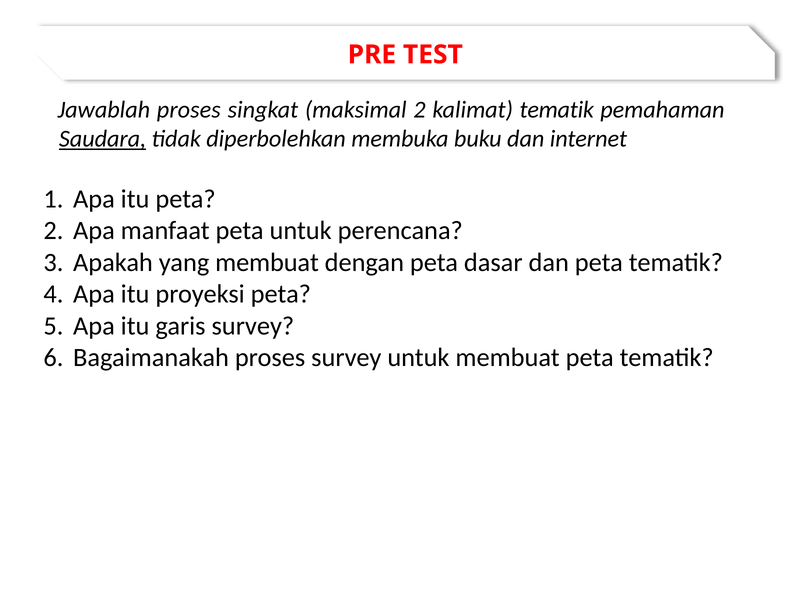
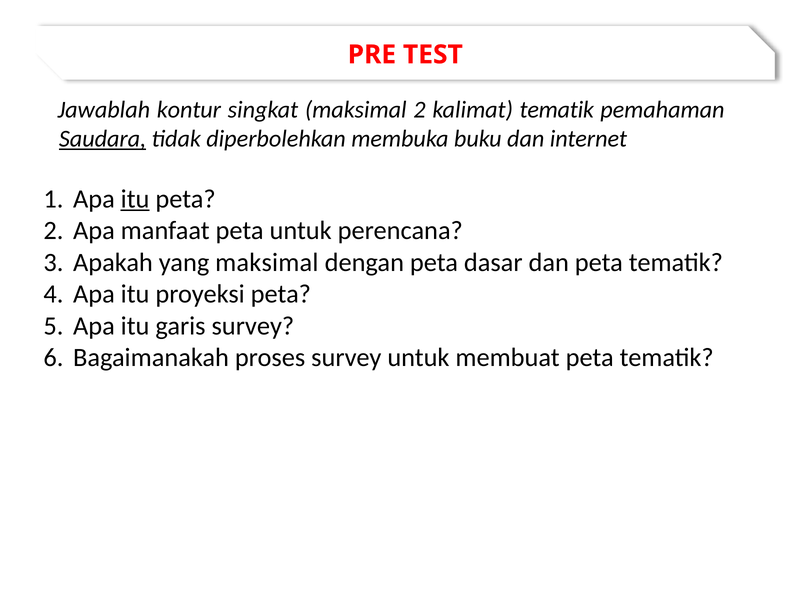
Jawablah proses: proses -> kontur (189, 110)
itu underline: none -> present (135, 199)
yang membuat: membuat -> maksimal (267, 262)
